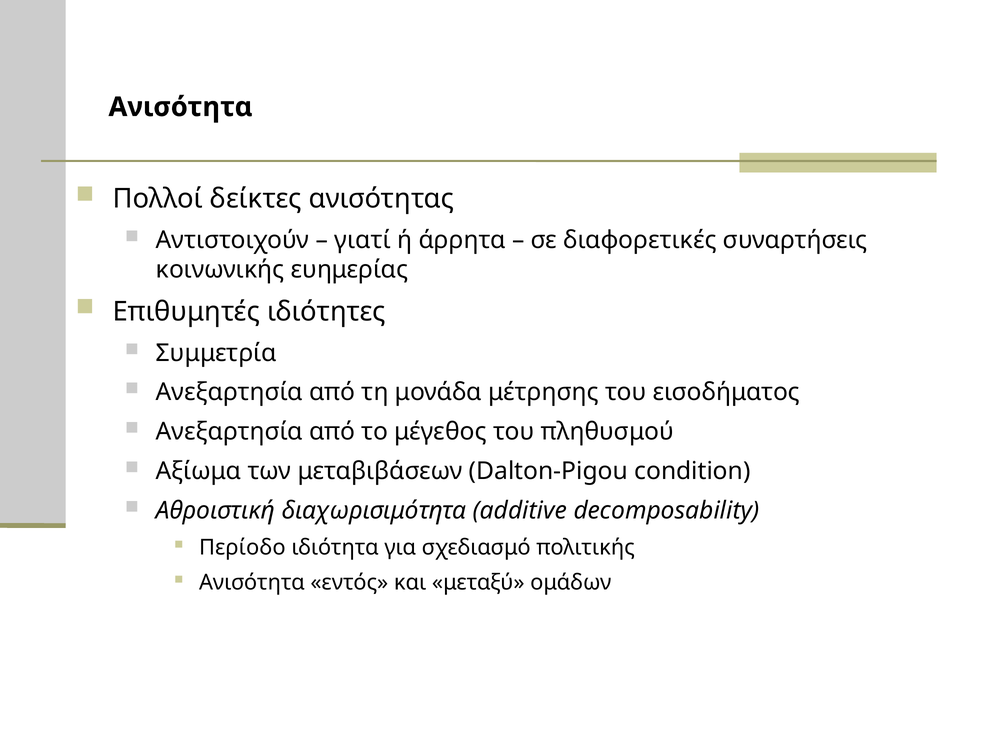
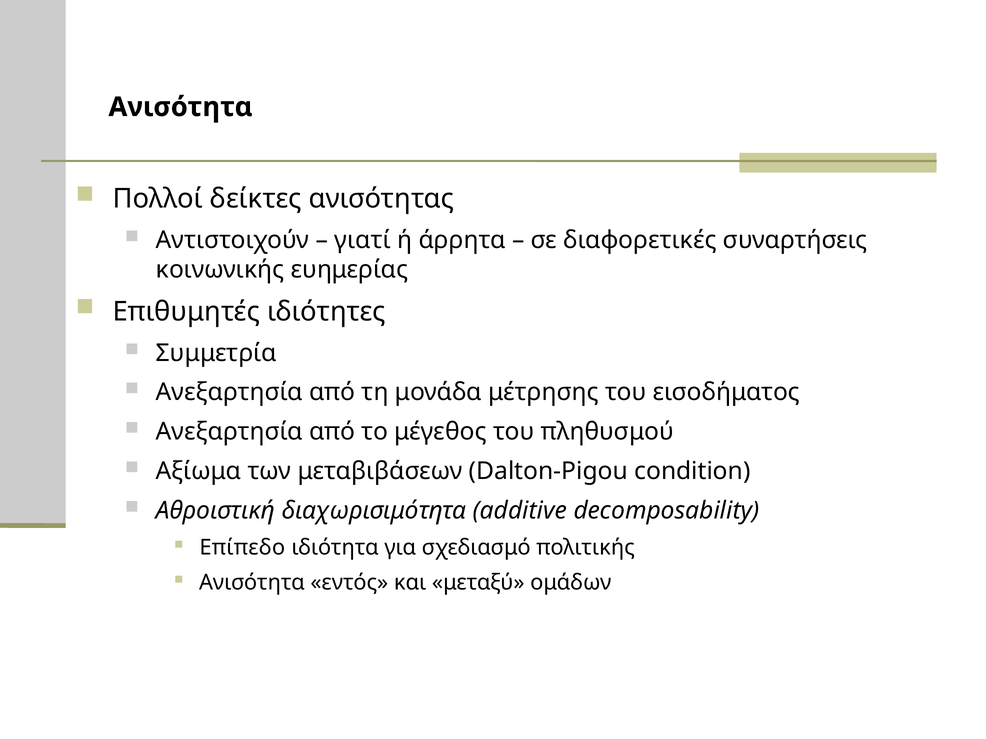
Περίοδο: Περίοδο -> Επίπεδο (242, 548)
